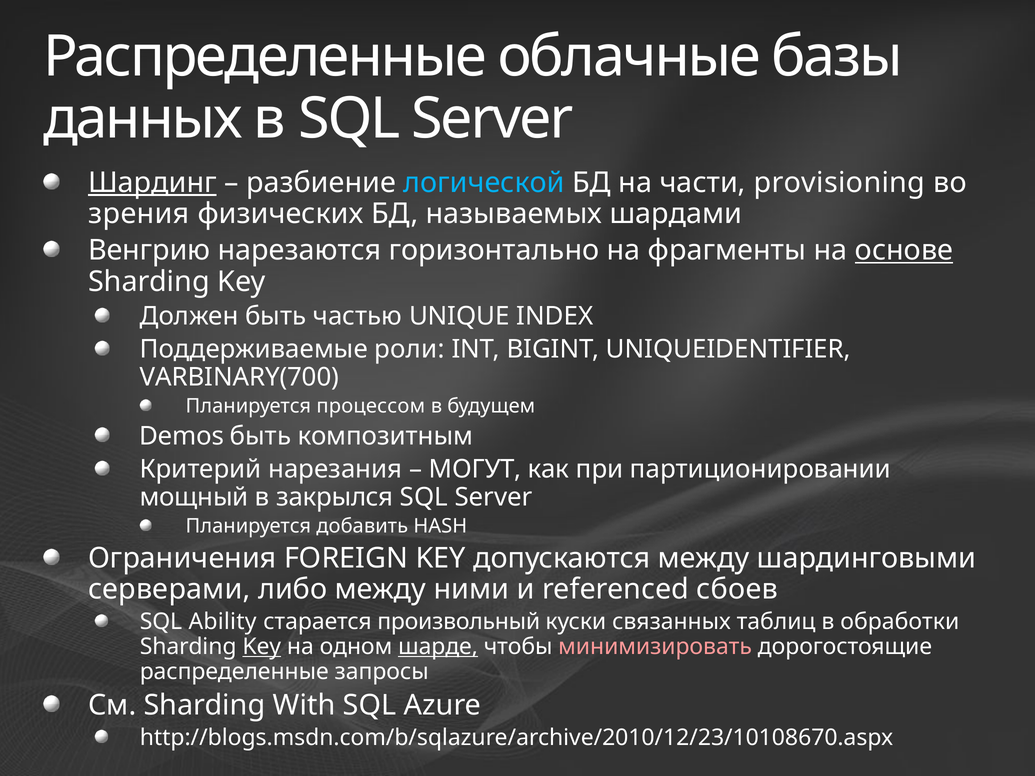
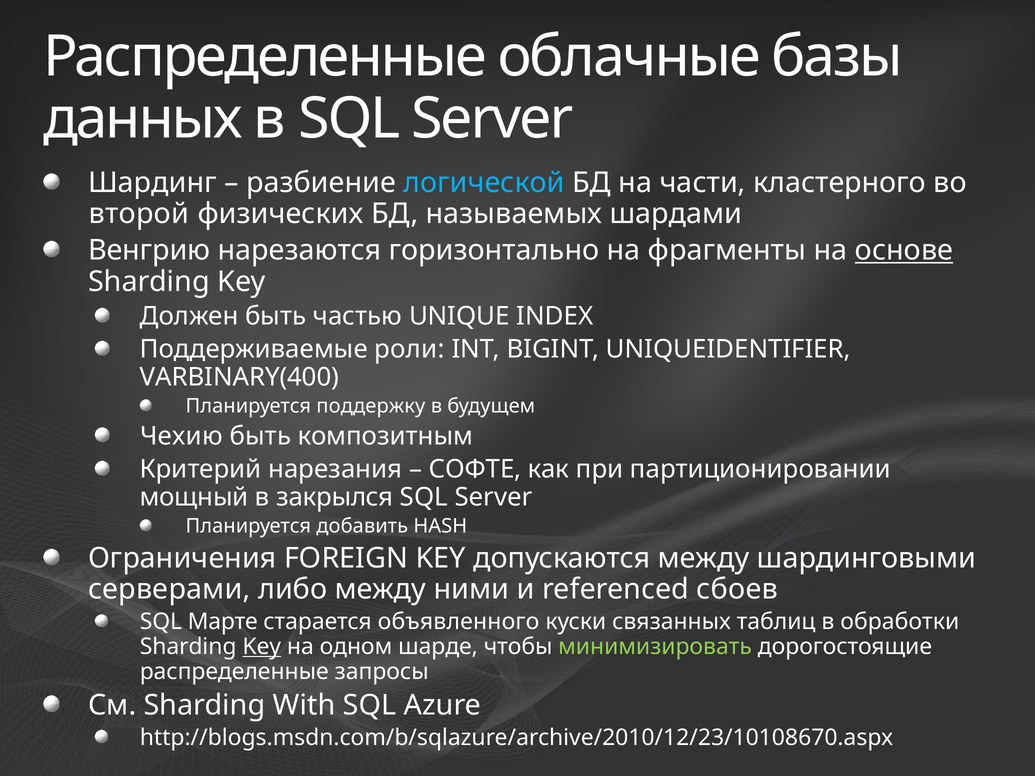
Шардинг underline: present -> none (152, 183)
provisioning: provisioning -> кластерного (840, 183)
зрения: зрения -> второй (139, 214)
VARBINARY(700: VARBINARY(700 -> VARBINARY(400 (239, 377)
процессом: процессом -> поддержку (371, 406)
Demos: Demos -> Чехию (181, 436)
МОГУТ: МОГУТ -> СОФТЕ (475, 469)
Ability: Ability -> Марте (223, 622)
произвольный: произвольный -> объявленного (459, 622)
шарде underline: present -> none (438, 647)
минимизировать colour: pink -> light green (655, 647)
